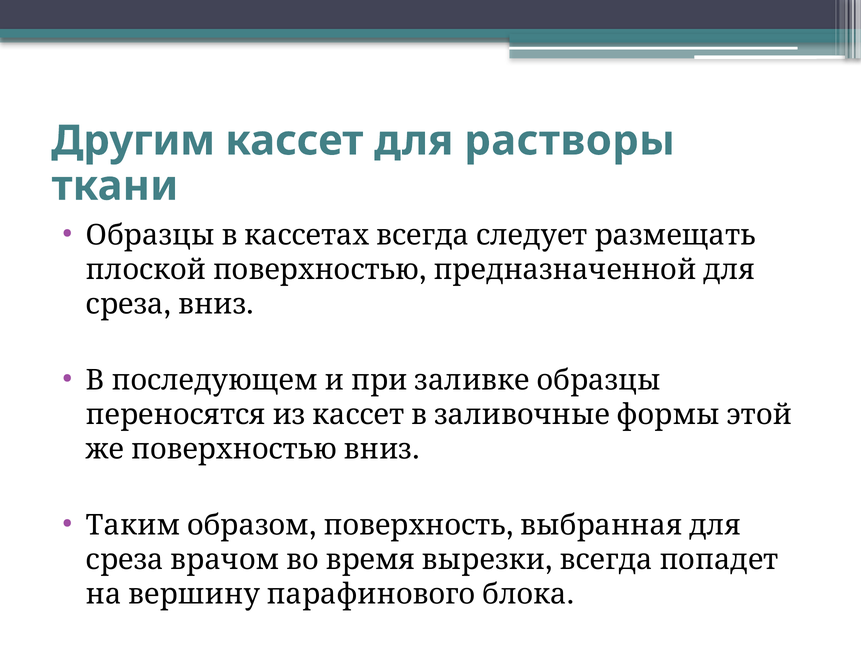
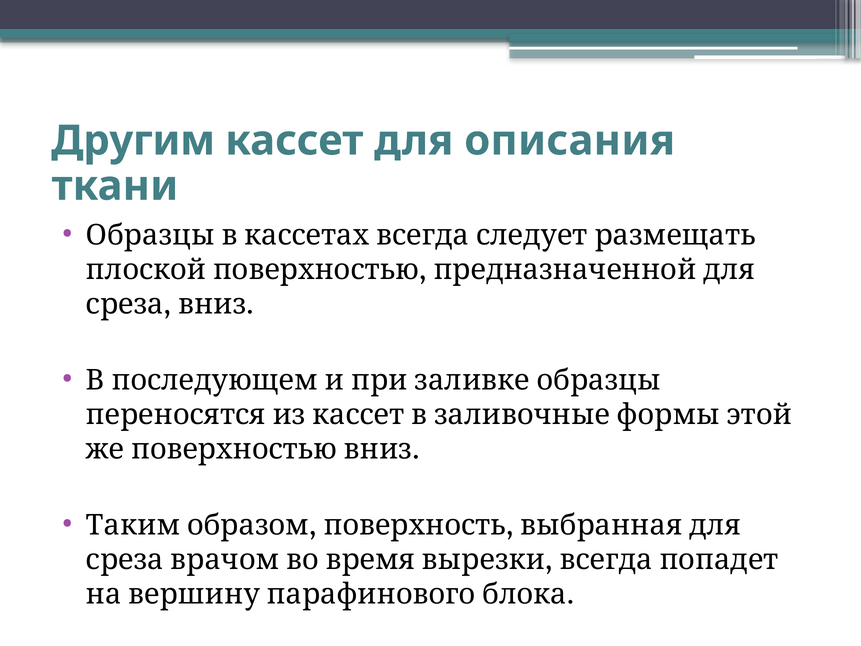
растворы: растворы -> описания (570, 141)
